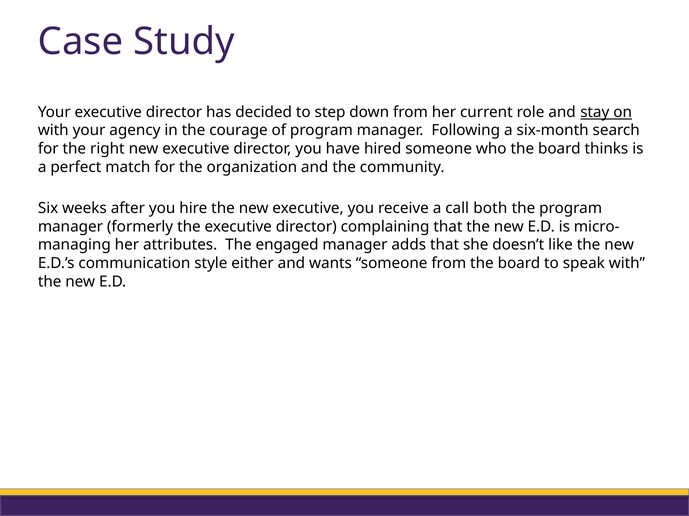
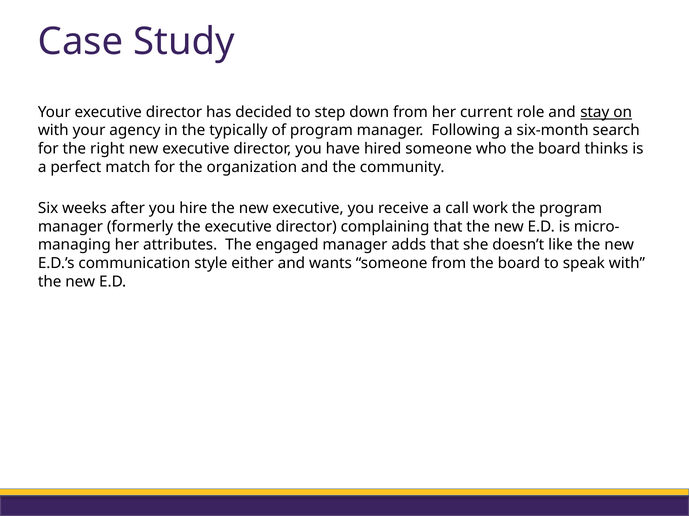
courage: courage -> typically (238, 131)
both: both -> work (490, 209)
